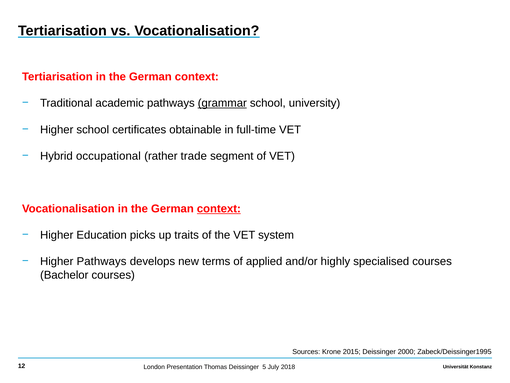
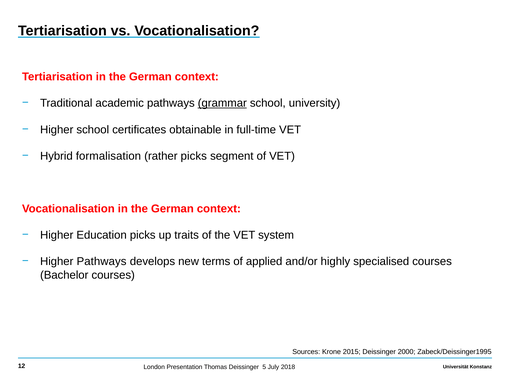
occupational: occupational -> formalisation (108, 156)
rather trade: trade -> picks (194, 156)
context underline: present -> none (219, 208)
